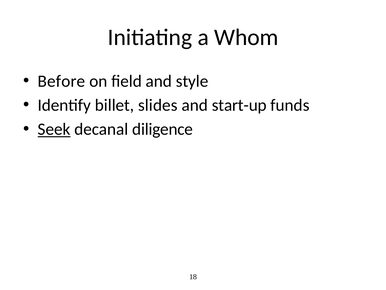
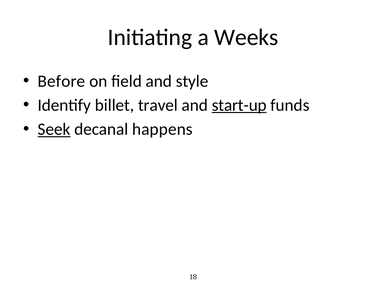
Whom: Whom -> Weeks (246, 37)
slides: slides -> travel (158, 105)
start-up underline: none -> present (239, 105)
diligence: diligence -> happens (162, 129)
